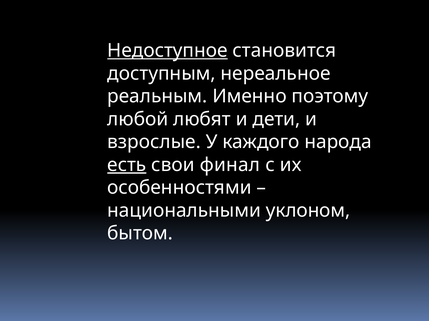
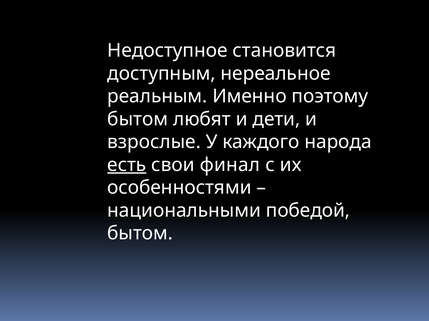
Недоступное underline: present -> none (167, 51)
любой: любой -> бытом (138, 119)
уклоном: уклоном -> победой (308, 211)
